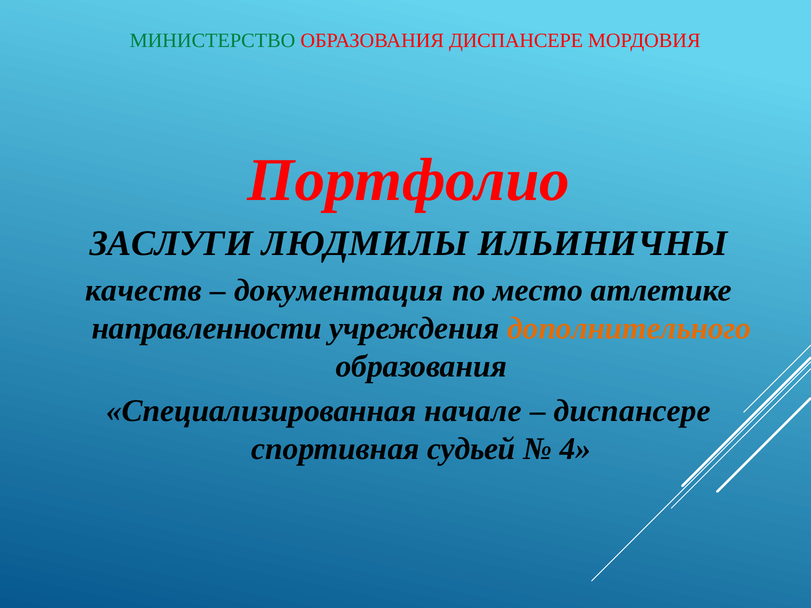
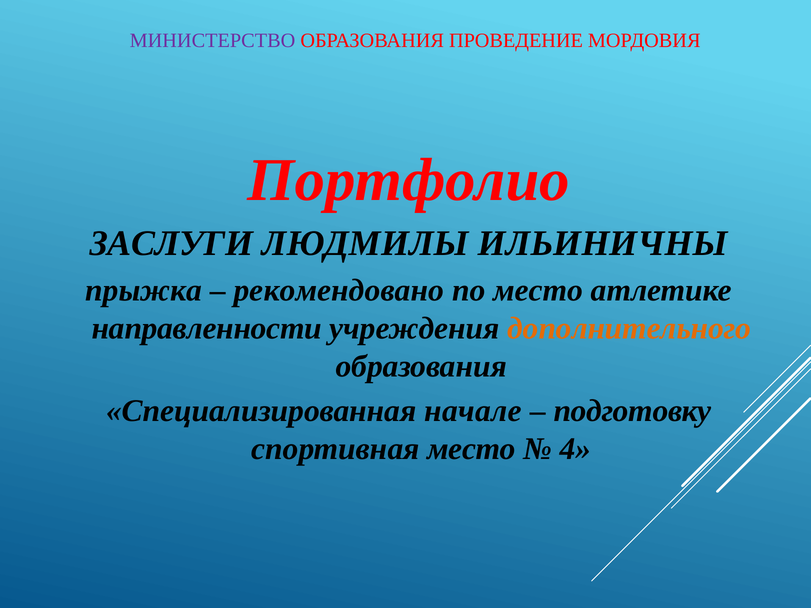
МИНИСТЕРСТВО colour: green -> purple (212, 41)
ОБРАЗОВАНИЯ ДИСПАНСЕРЕ: ДИСПАНСЕРЕ -> ПРОВЕДЕНИЕ (516, 41)
качеств: качеств -> прыжка (144, 291)
документация: документация -> рекомендовано (339, 291)
диспансере: диспансере -> подготовку (633, 411)
спортивная судьей: судьей -> место (471, 449)
